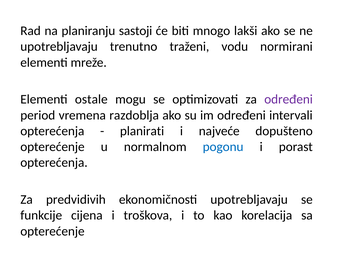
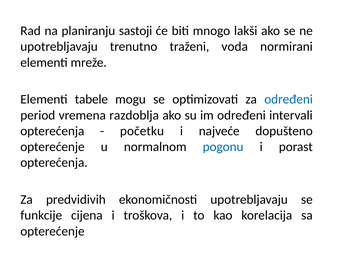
vodu: vodu -> voda (235, 47)
ostale: ostale -> tabele (91, 99)
određeni colour: purple -> blue (289, 99)
planirati: planirati -> početku (142, 131)
